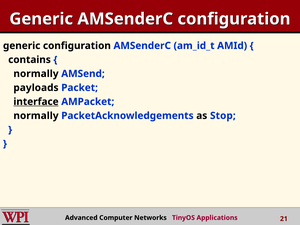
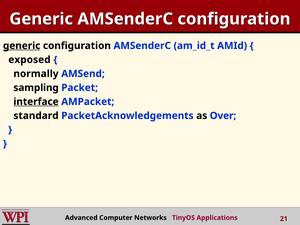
generic underline: none -> present (22, 46)
contains: contains -> exposed (29, 60)
payloads: payloads -> sampling (36, 88)
normally: normally -> standard (36, 116)
Stop: Stop -> Over (223, 116)
